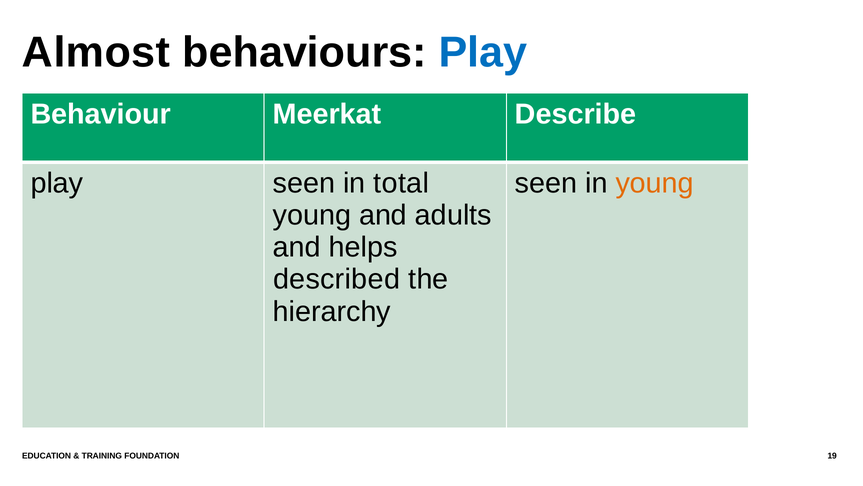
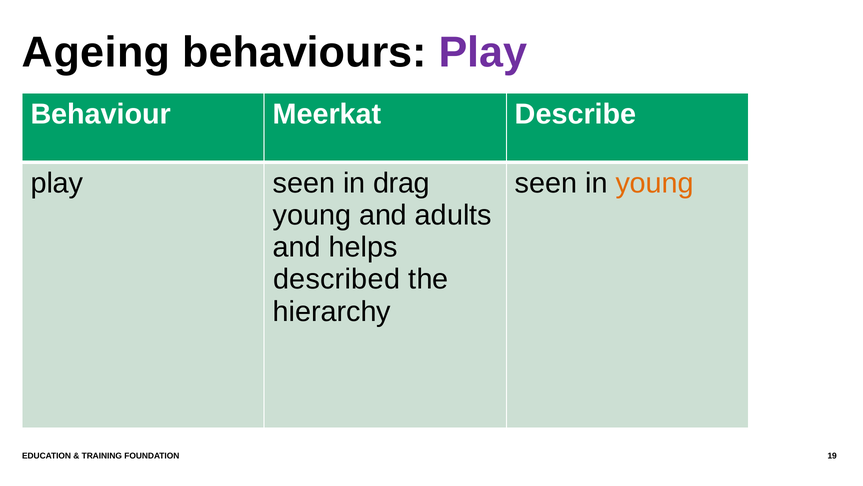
Almost: Almost -> Ageing (96, 52)
Play colour: blue -> purple (483, 52)
total: total -> drag (402, 183)
